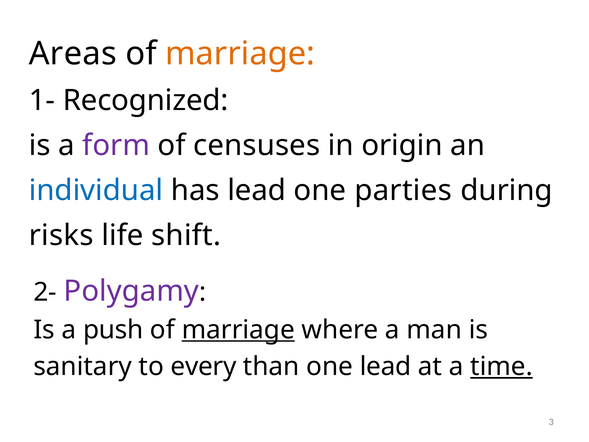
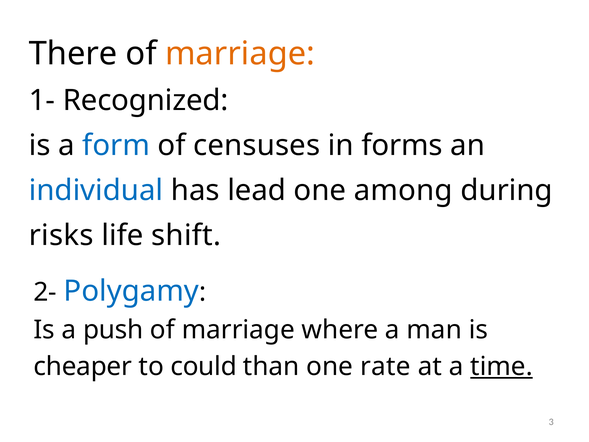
Areas: Areas -> There (73, 54)
form colour: purple -> blue (116, 145)
origin: origin -> forms (402, 145)
parties: parties -> among (403, 190)
Polygamy colour: purple -> blue (131, 291)
marriage underline: present -> none (238, 330)
sanitary: sanitary -> cheaper (83, 366)
every: every -> could (204, 366)
one lead: lead -> rate (385, 366)
